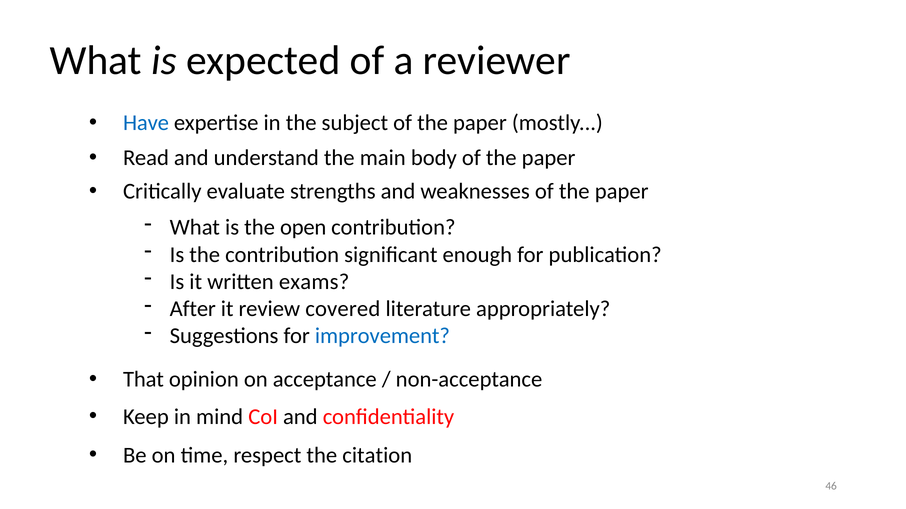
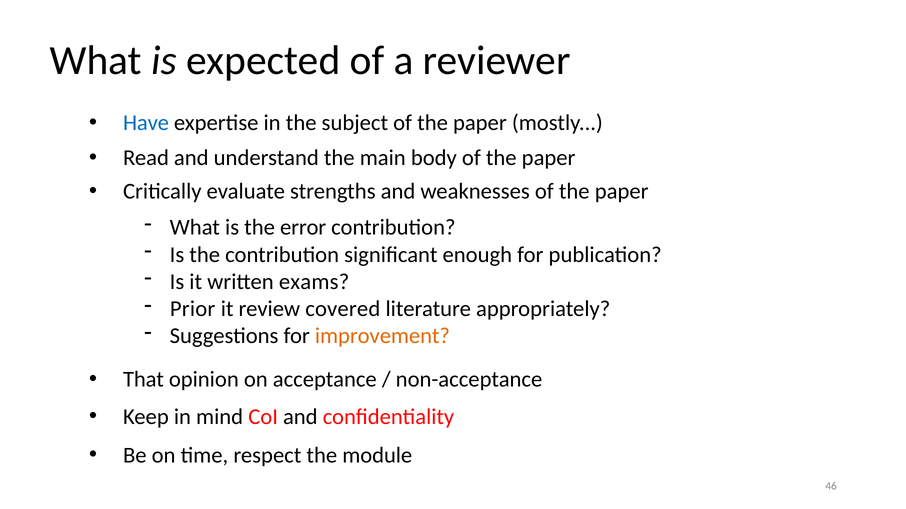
open: open -> error (303, 228)
After: After -> Prior (193, 309)
improvement colour: blue -> orange (382, 336)
citation: citation -> module (377, 456)
